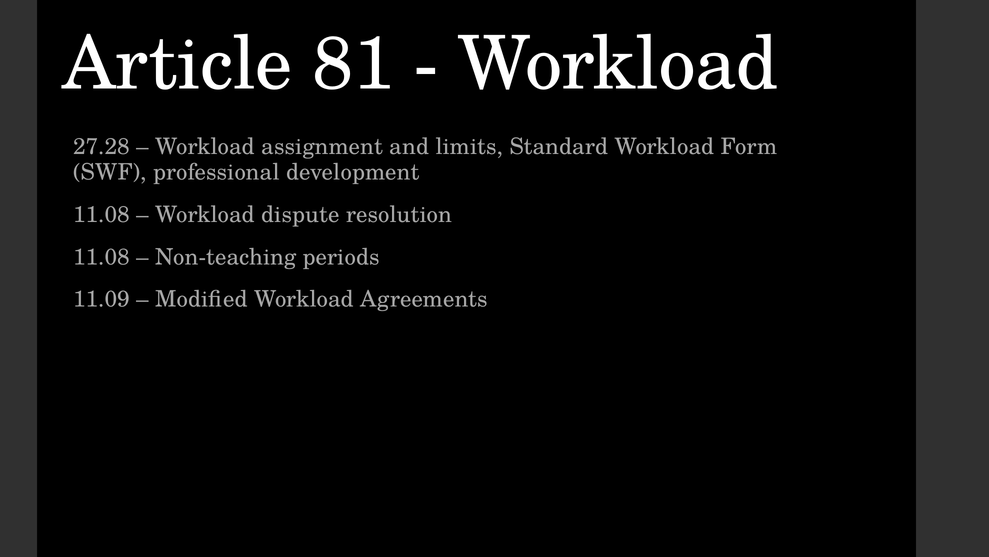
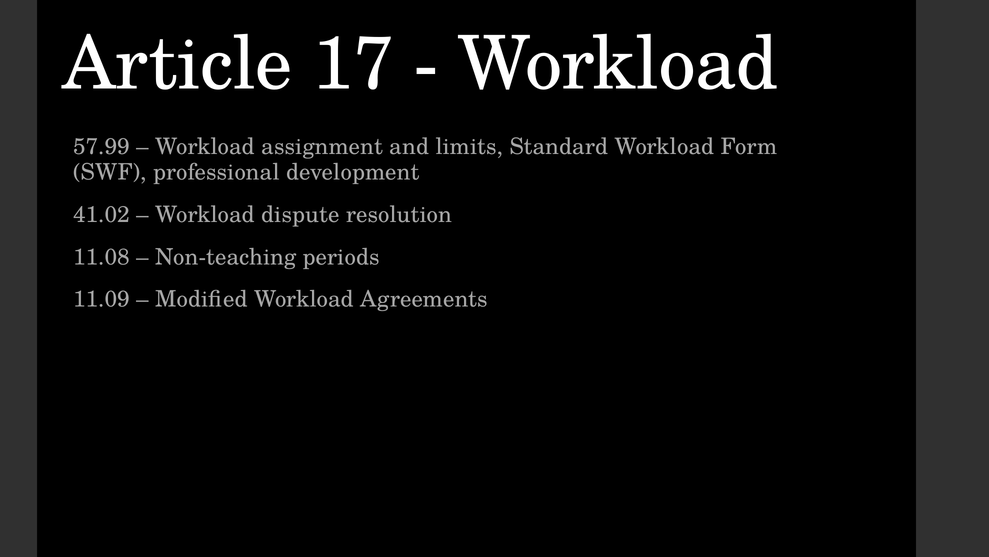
81: 81 -> 17 (353, 64)
27.28: 27.28 -> 57.99 (102, 146)
11.08: 11.08 -> 41.02 (102, 214)
